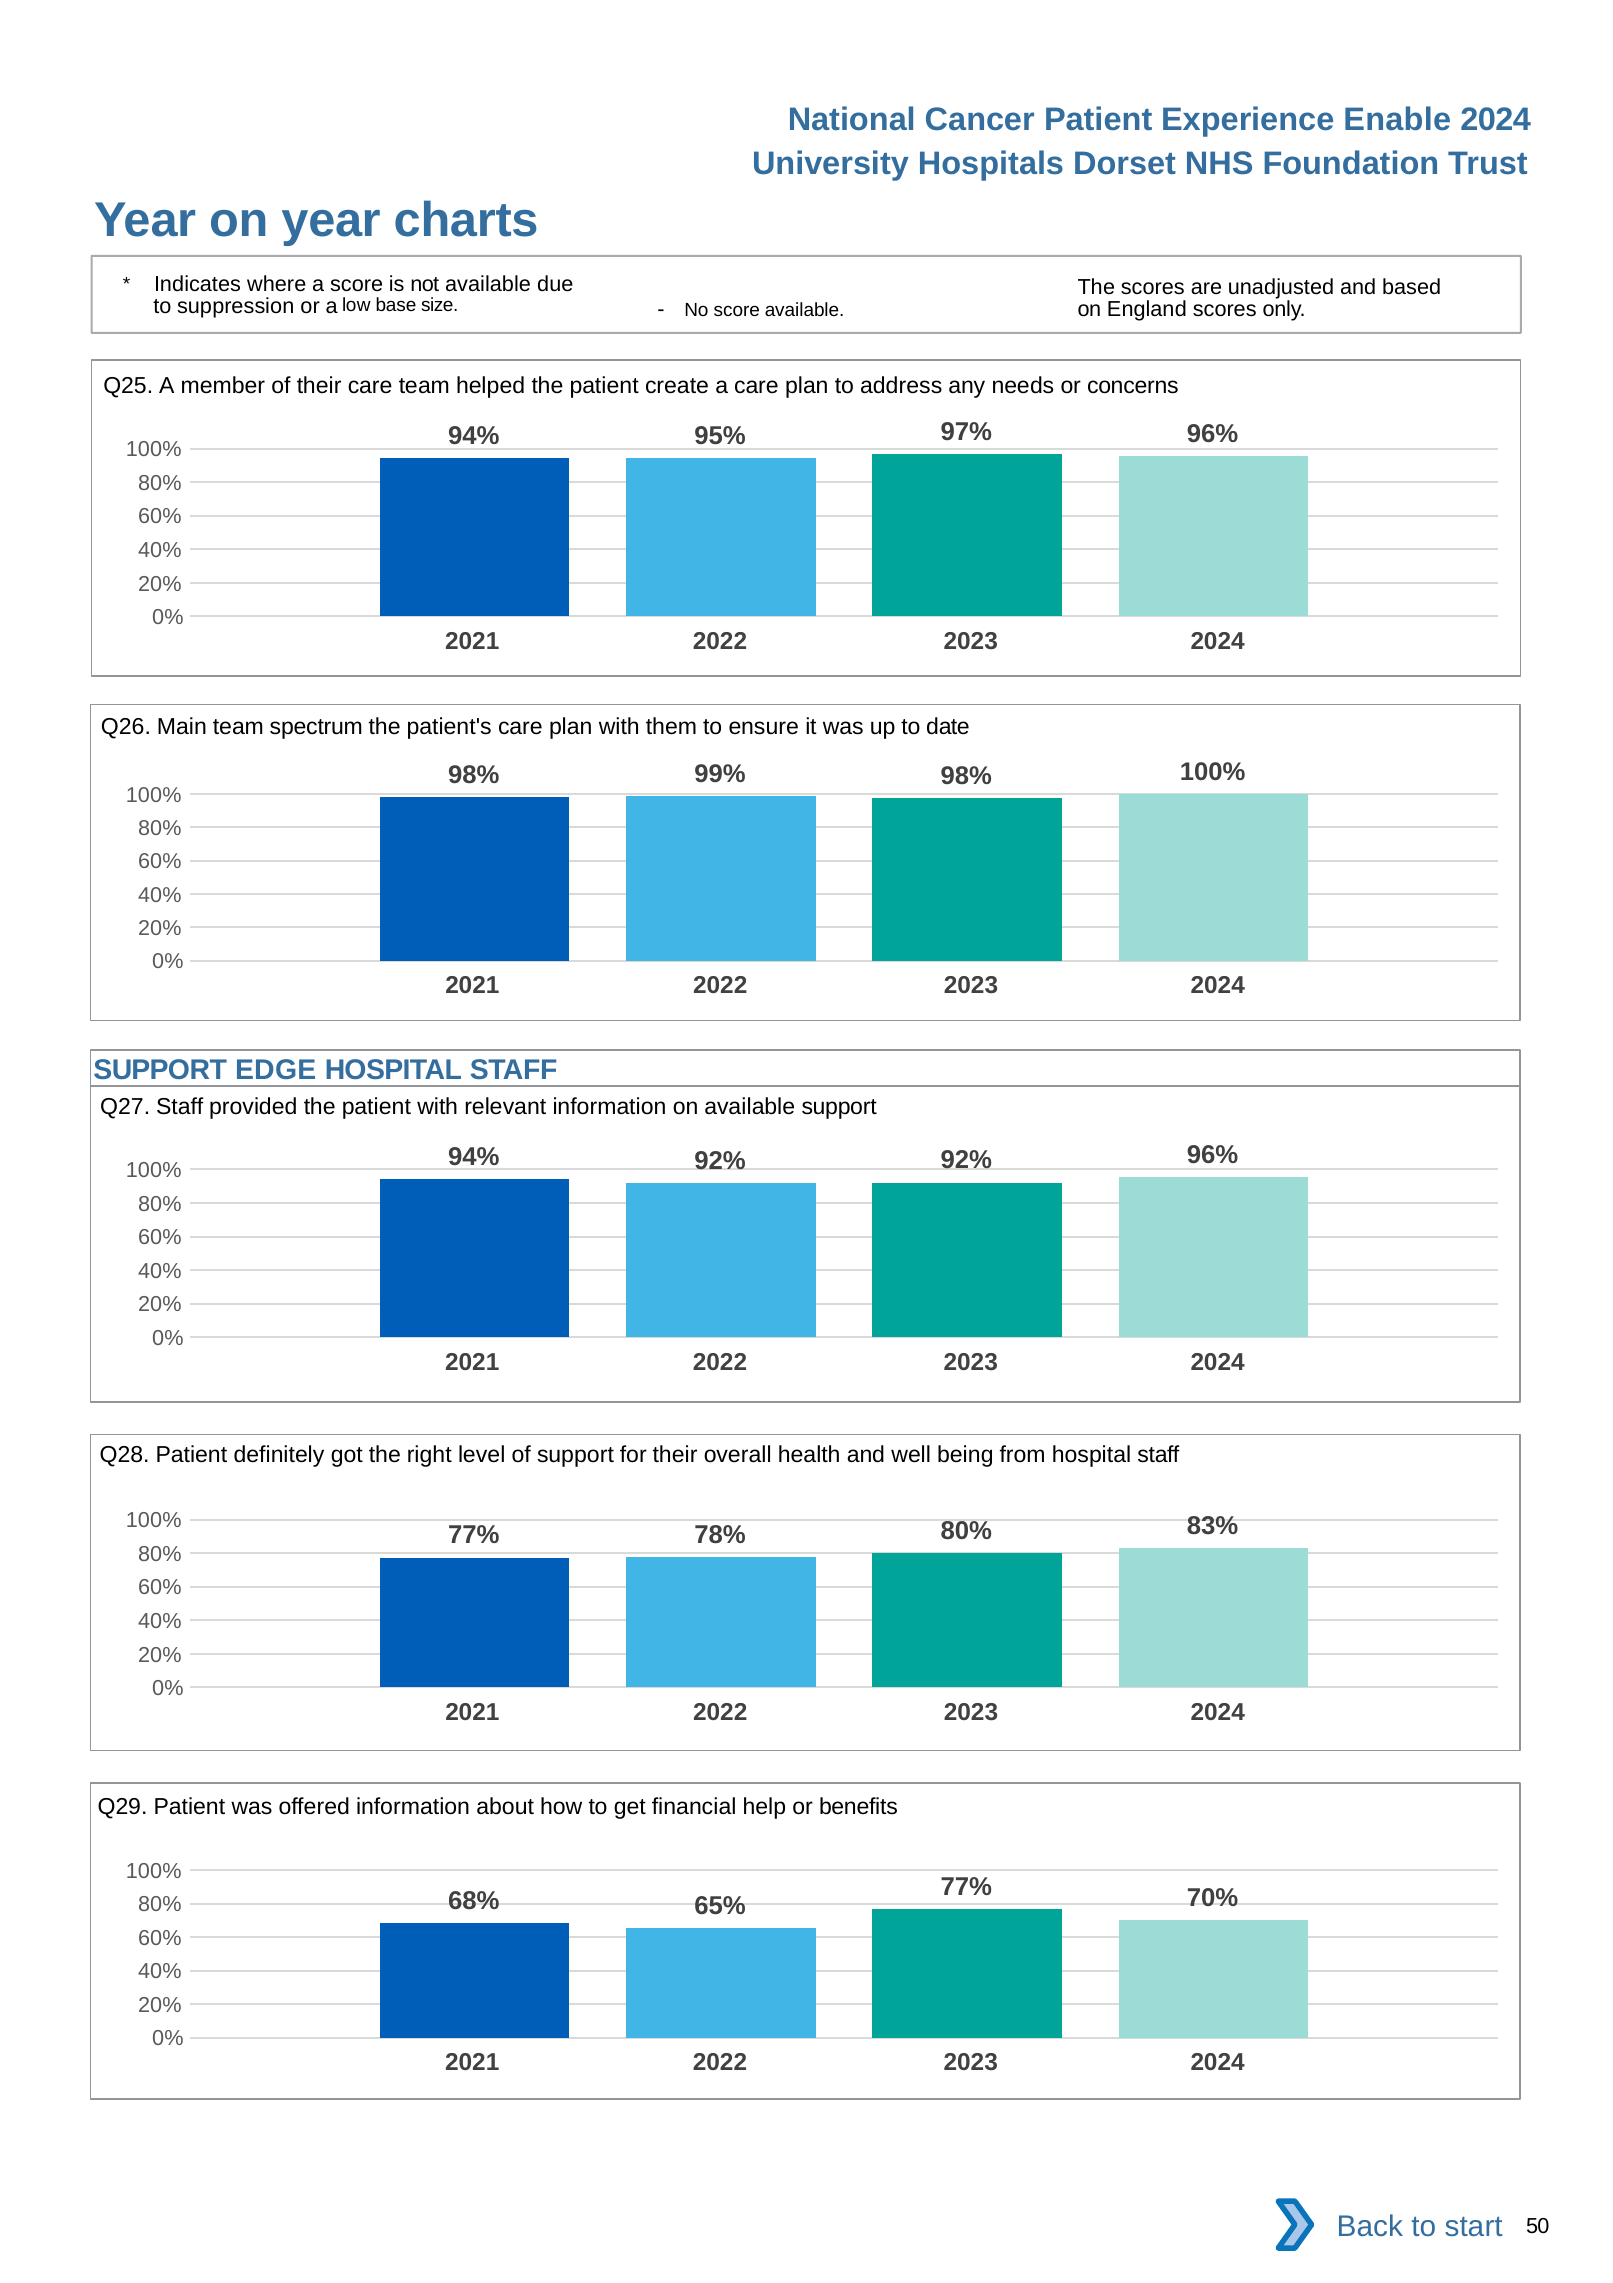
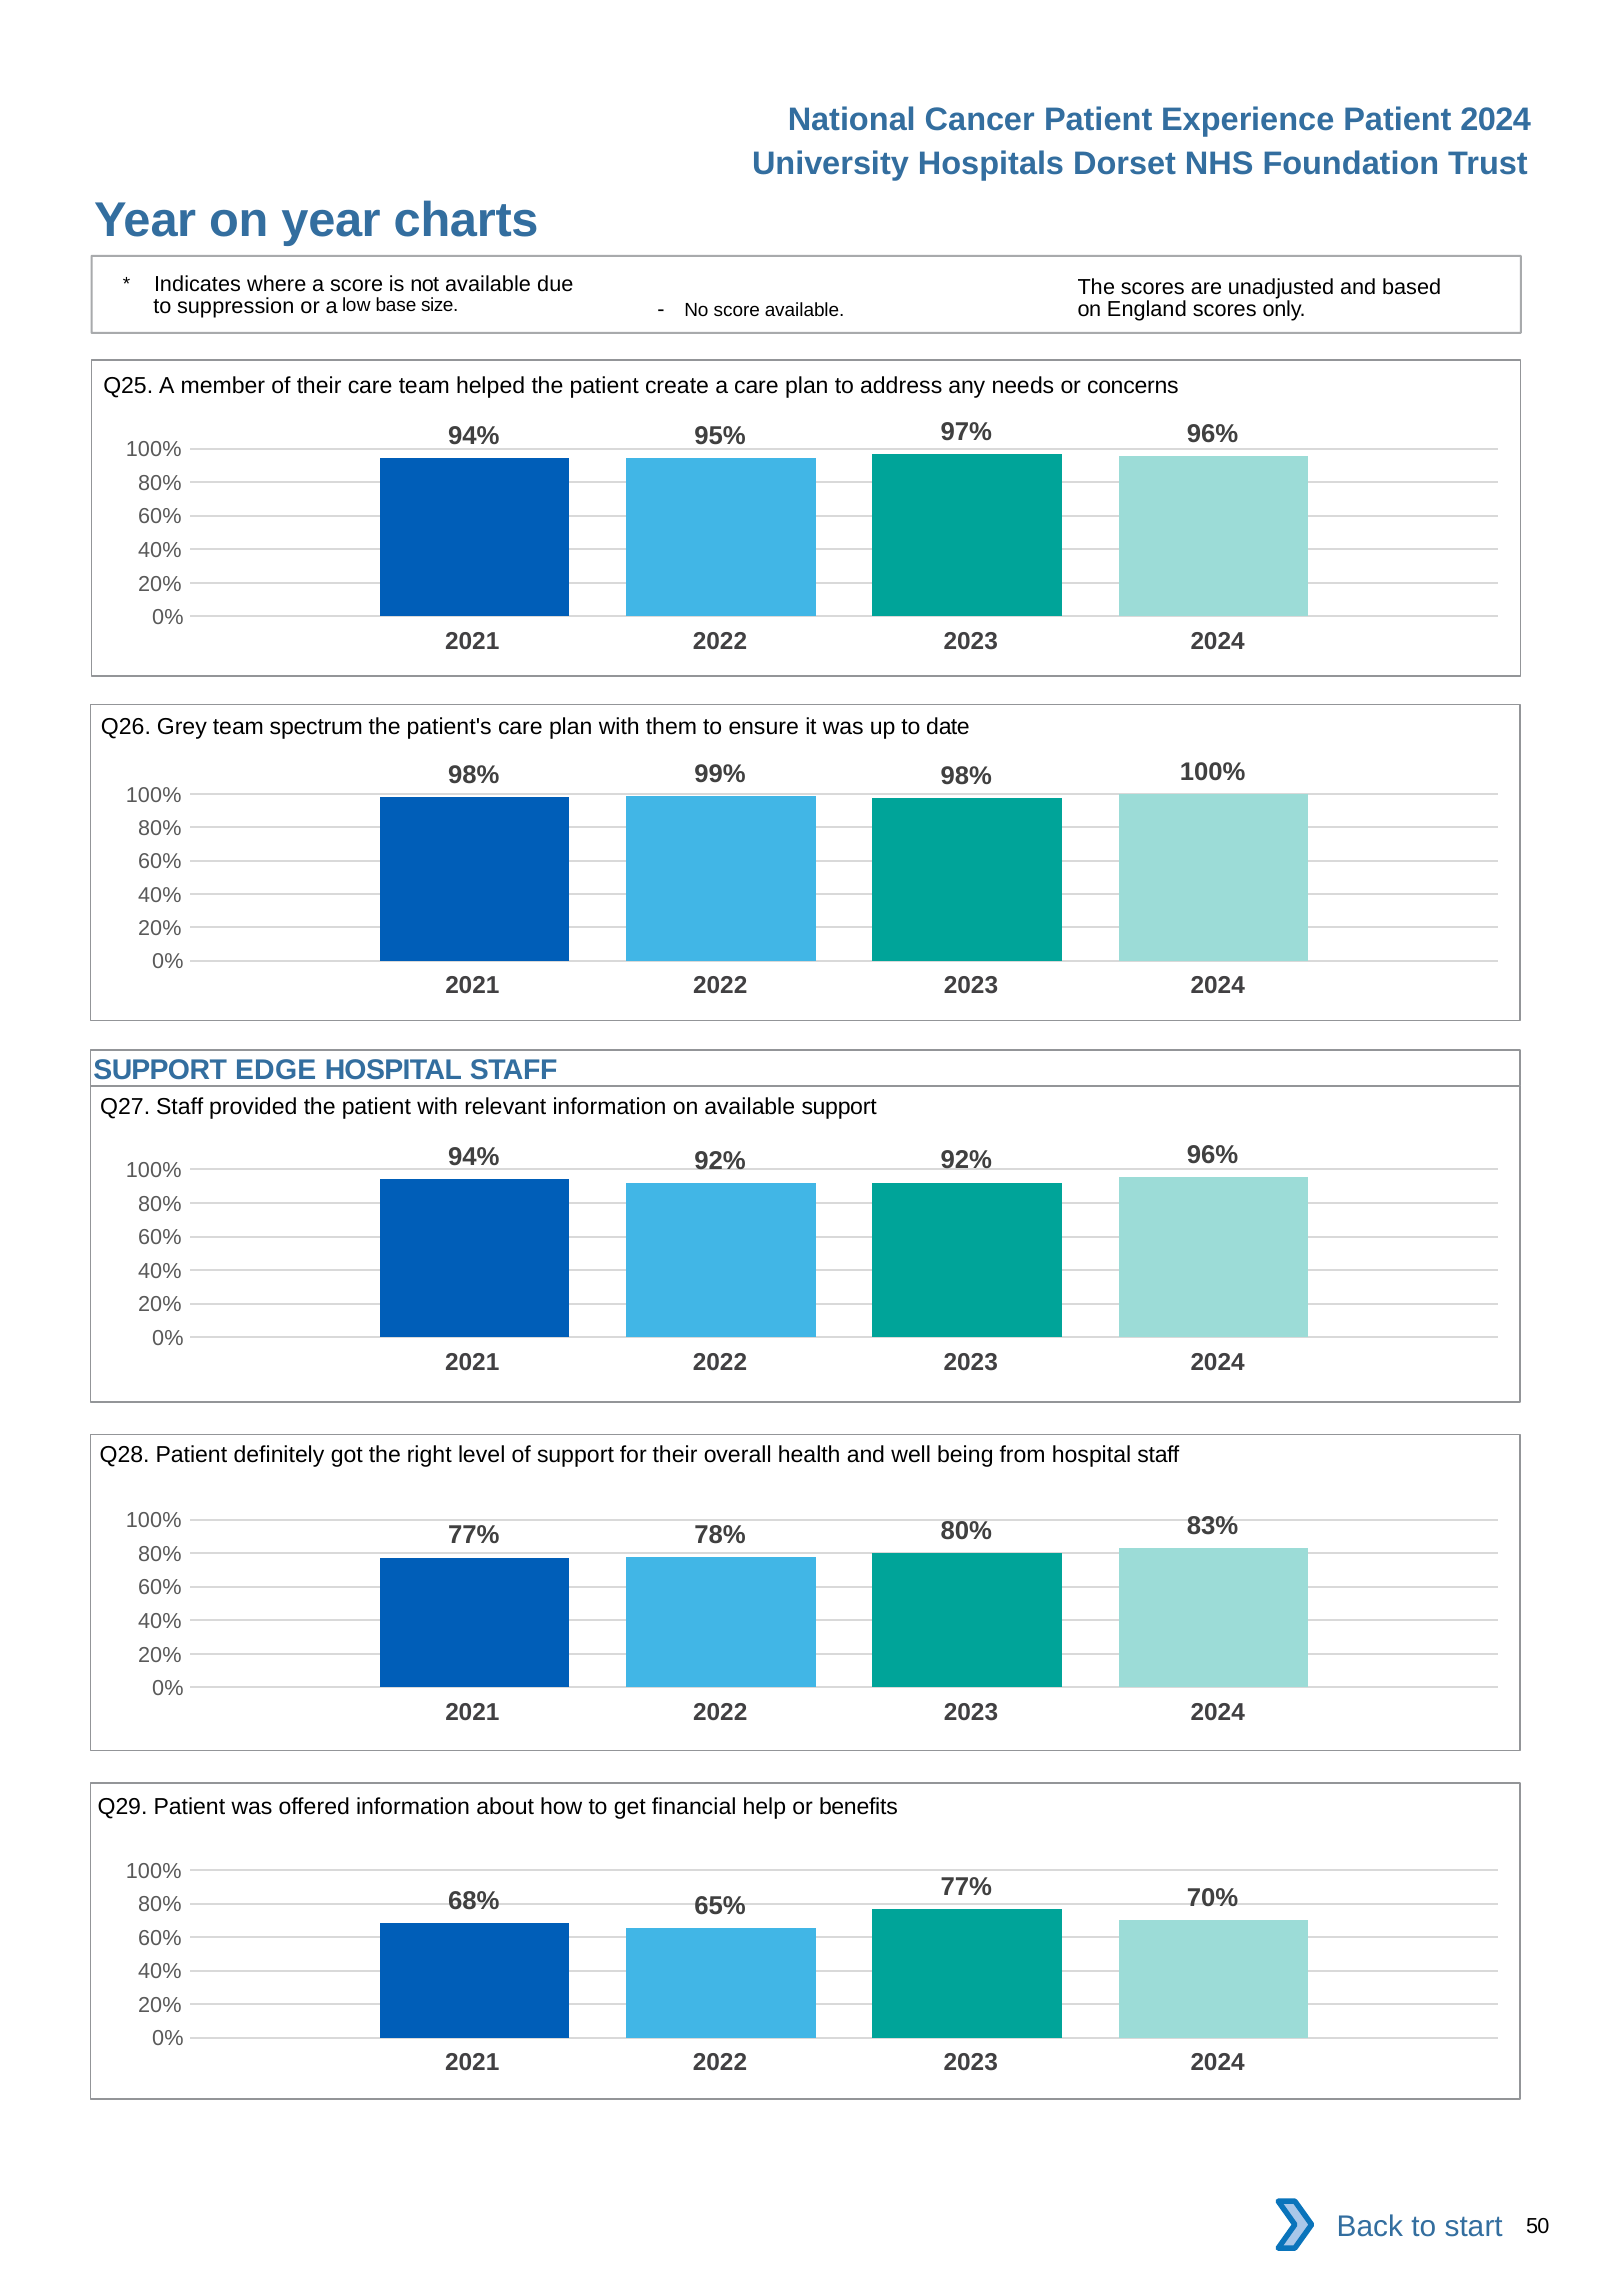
Experience Enable: Enable -> Patient (1397, 120)
Main: Main -> Grey (182, 726)
